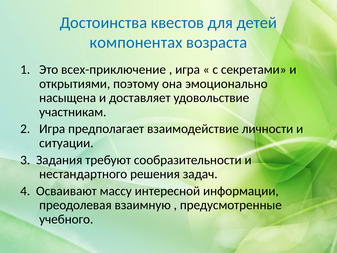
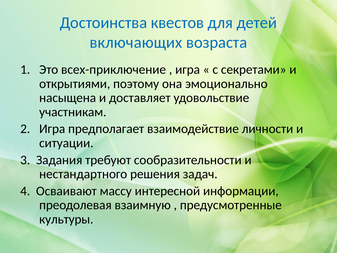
компонентах: компонентах -> включающих (136, 42)
учебного: учебного -> культуры (66, 219)
